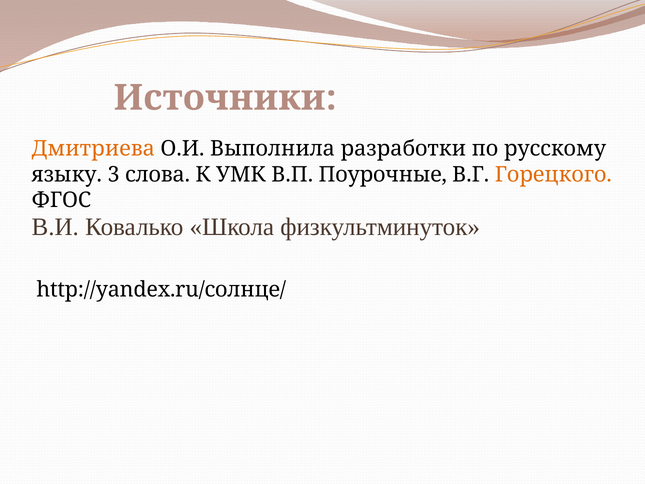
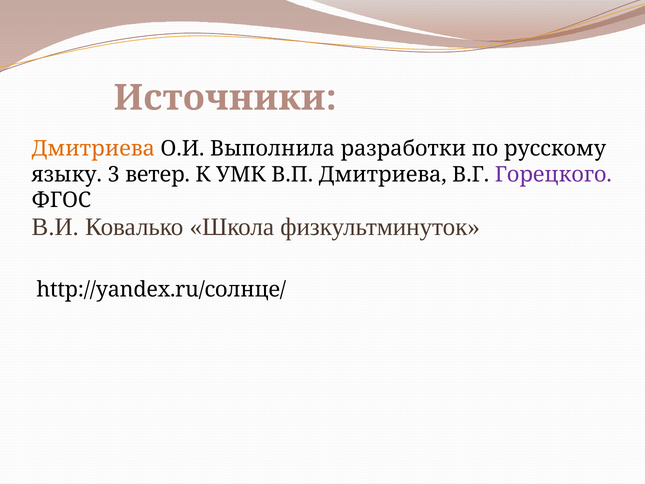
слова: слова -> ветер (158, 174)
В.П Поурочные: Поурочные -> Дмитриева (383, 174)
Горецкого colour: orange -> purple (553, 174)
